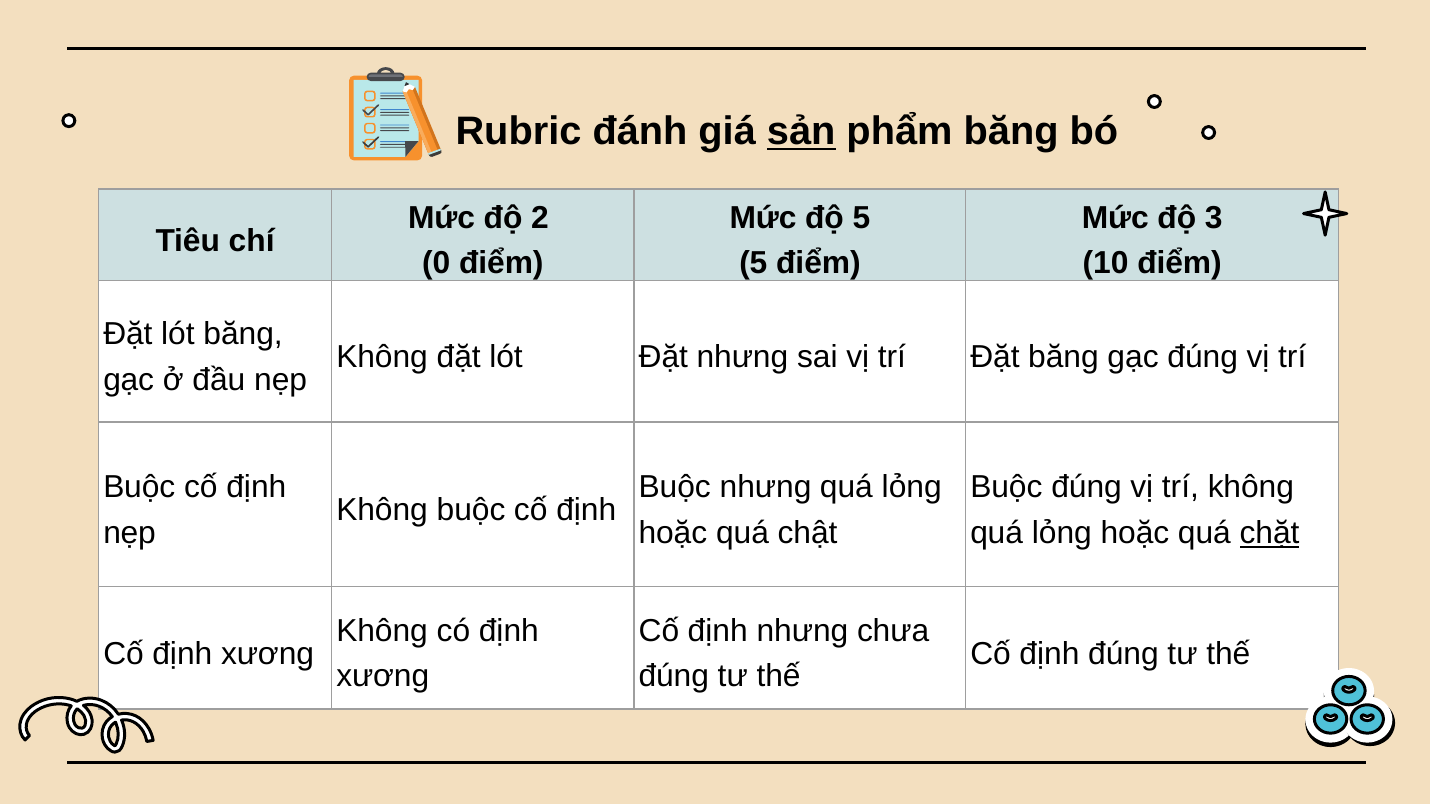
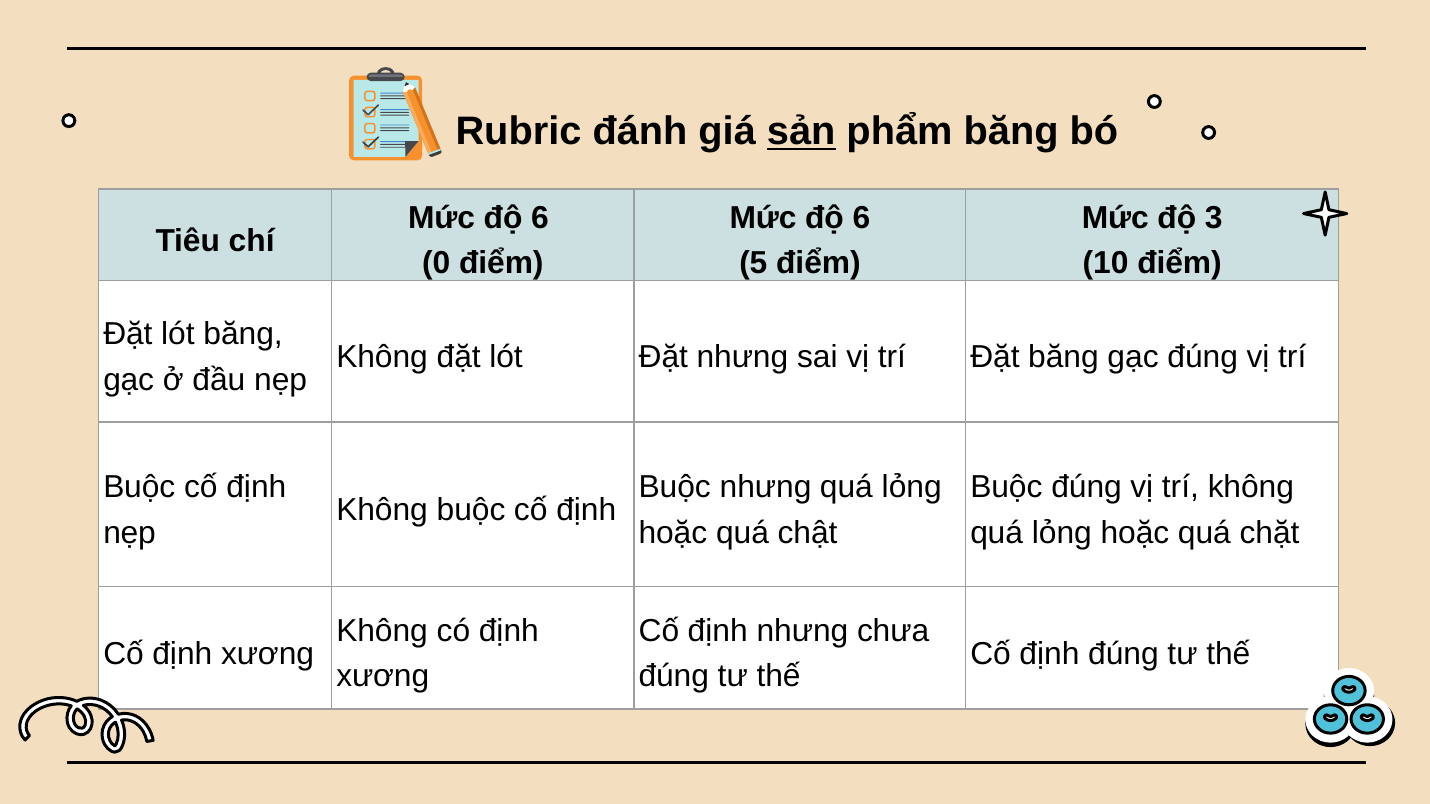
2: 2 -> 6 (540, 218)
5: 5 -> 6 (861, 218)
chặt underline: present -> none (1270, 533)
